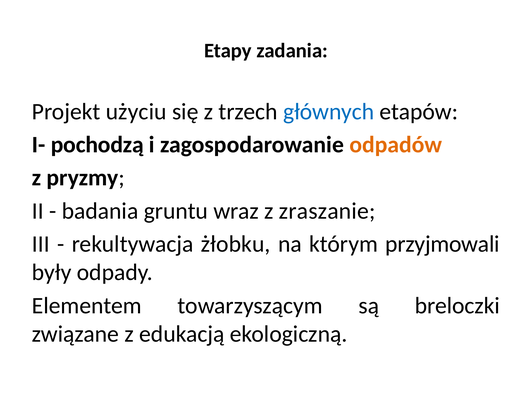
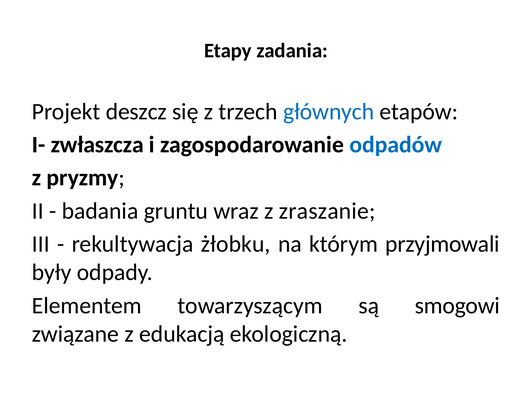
użyciu: użyciu -> deszcz (136, 112)
pochodzą: pochodzą -> zwłaszcza (97, 145)
odpadów colour: orange -> blue (396, 145)
breloczki: breloczki -> smogowi (457, 306)
